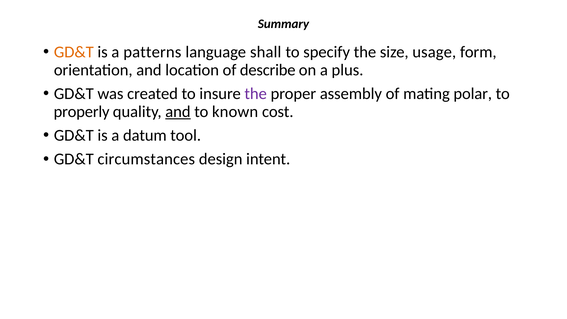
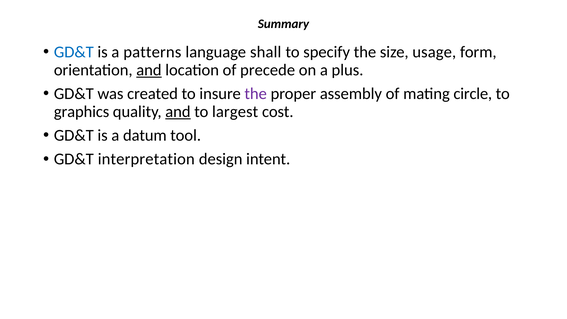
GD&T colour: orange -> blue (74, 52)
and underline: none -> present (149, 70)
describe: describe -> precede (268, 70)
polar: polar -> circle (473, 94)
properly: properly -> graphics (82, 112)
known: known -> largest (235, 112)
circumstances: circumstances -> interpretation (146, 159)
